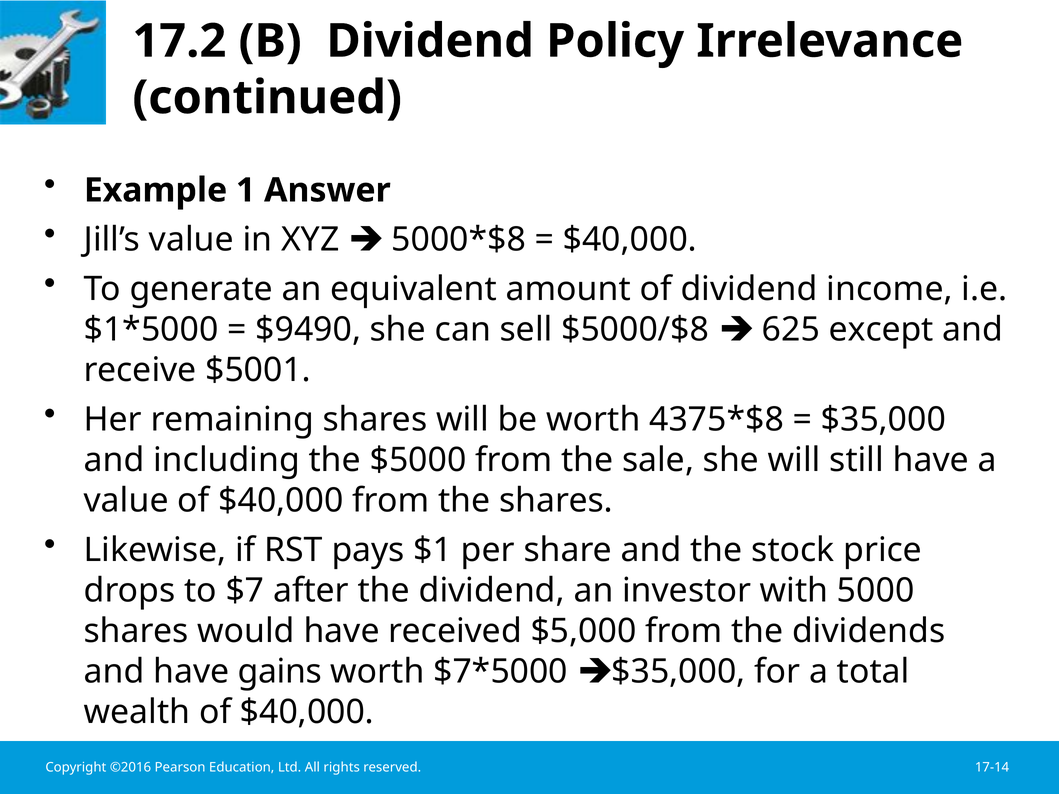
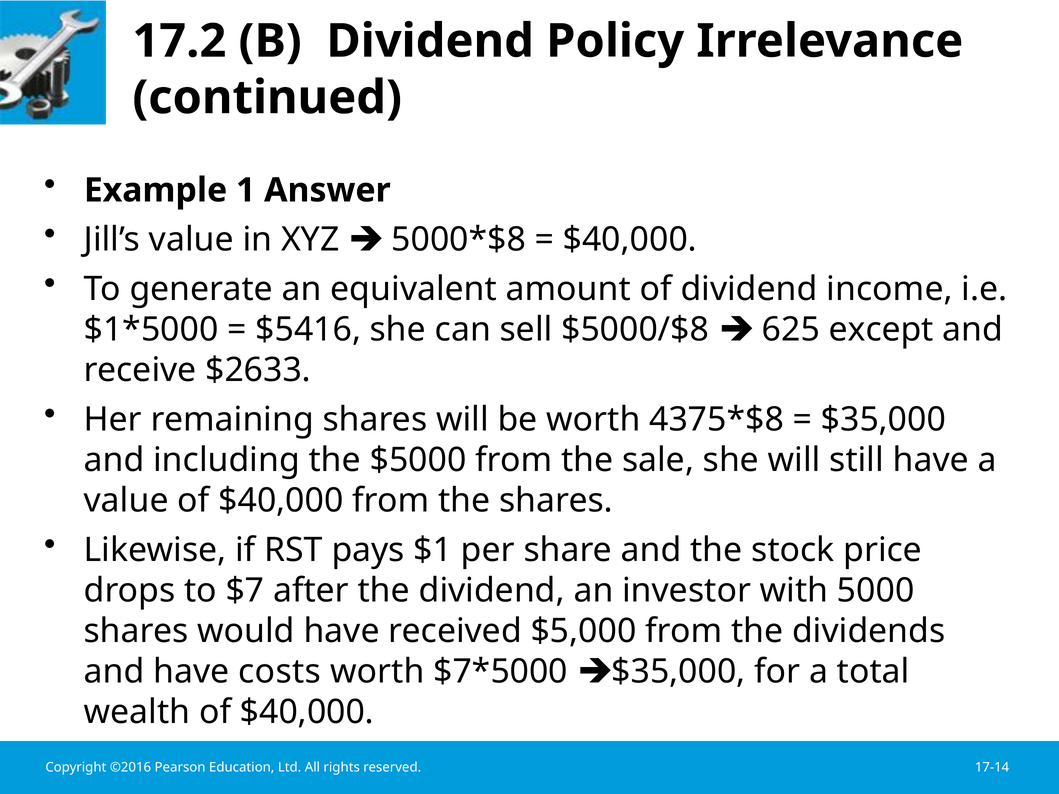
$9490: $9490 -> $5416 (308, 330)
$5001: $5001 -> $2633 (258, 370)
gains: gains -> costs (280, 672)
